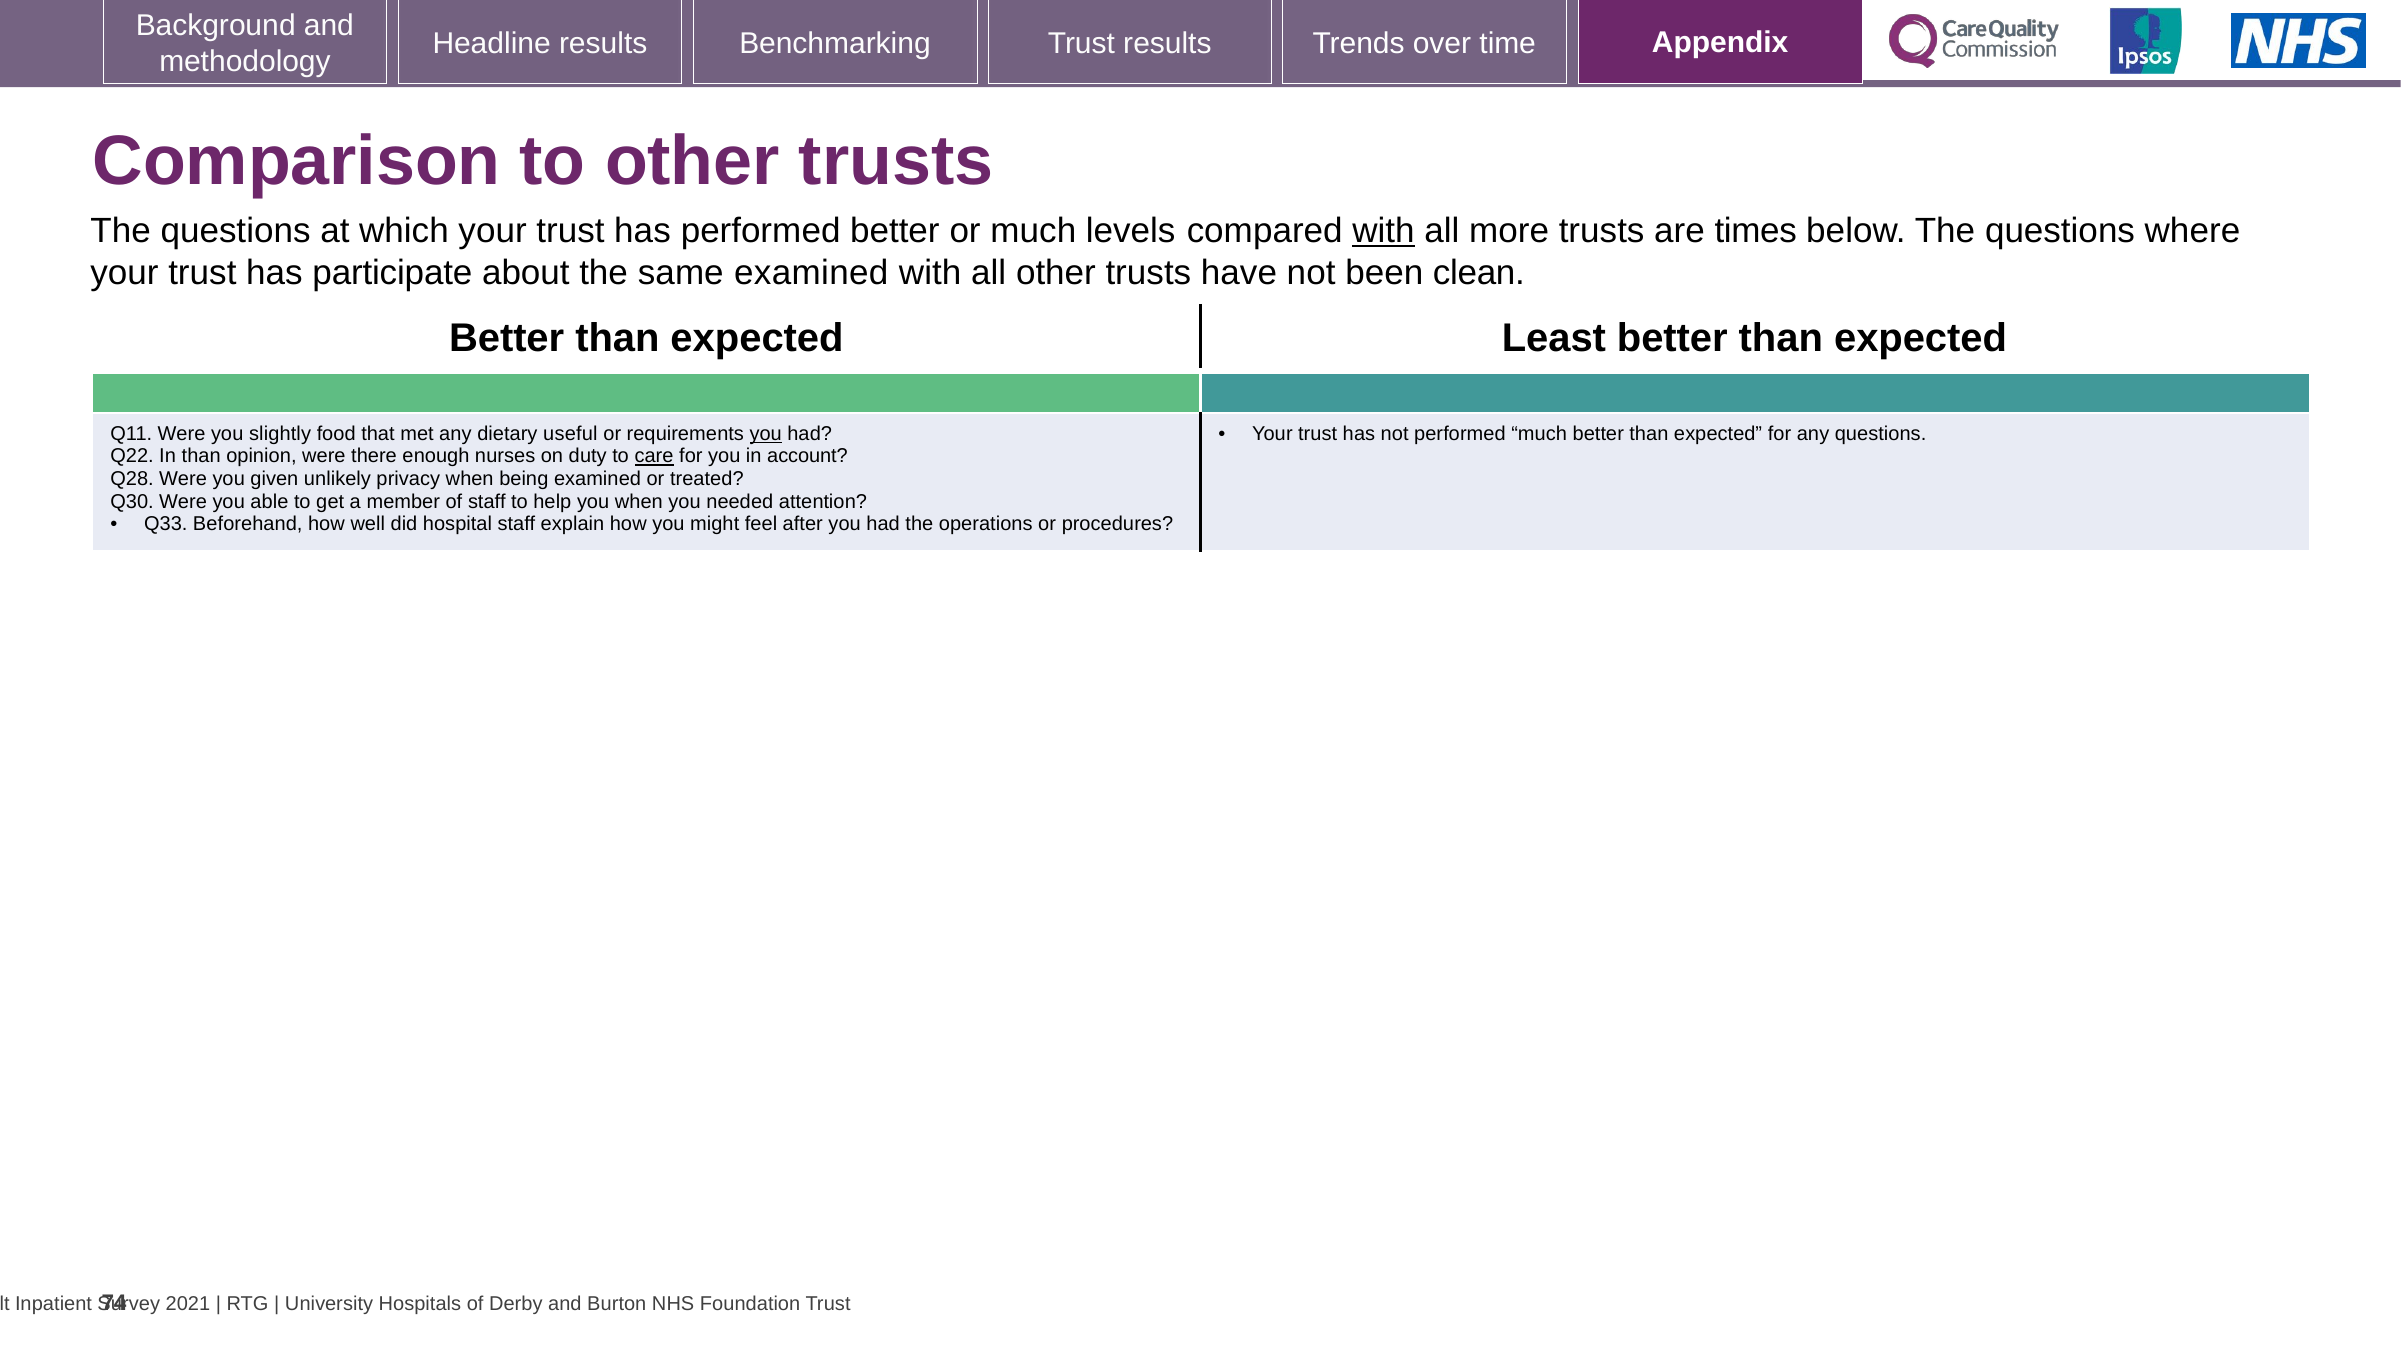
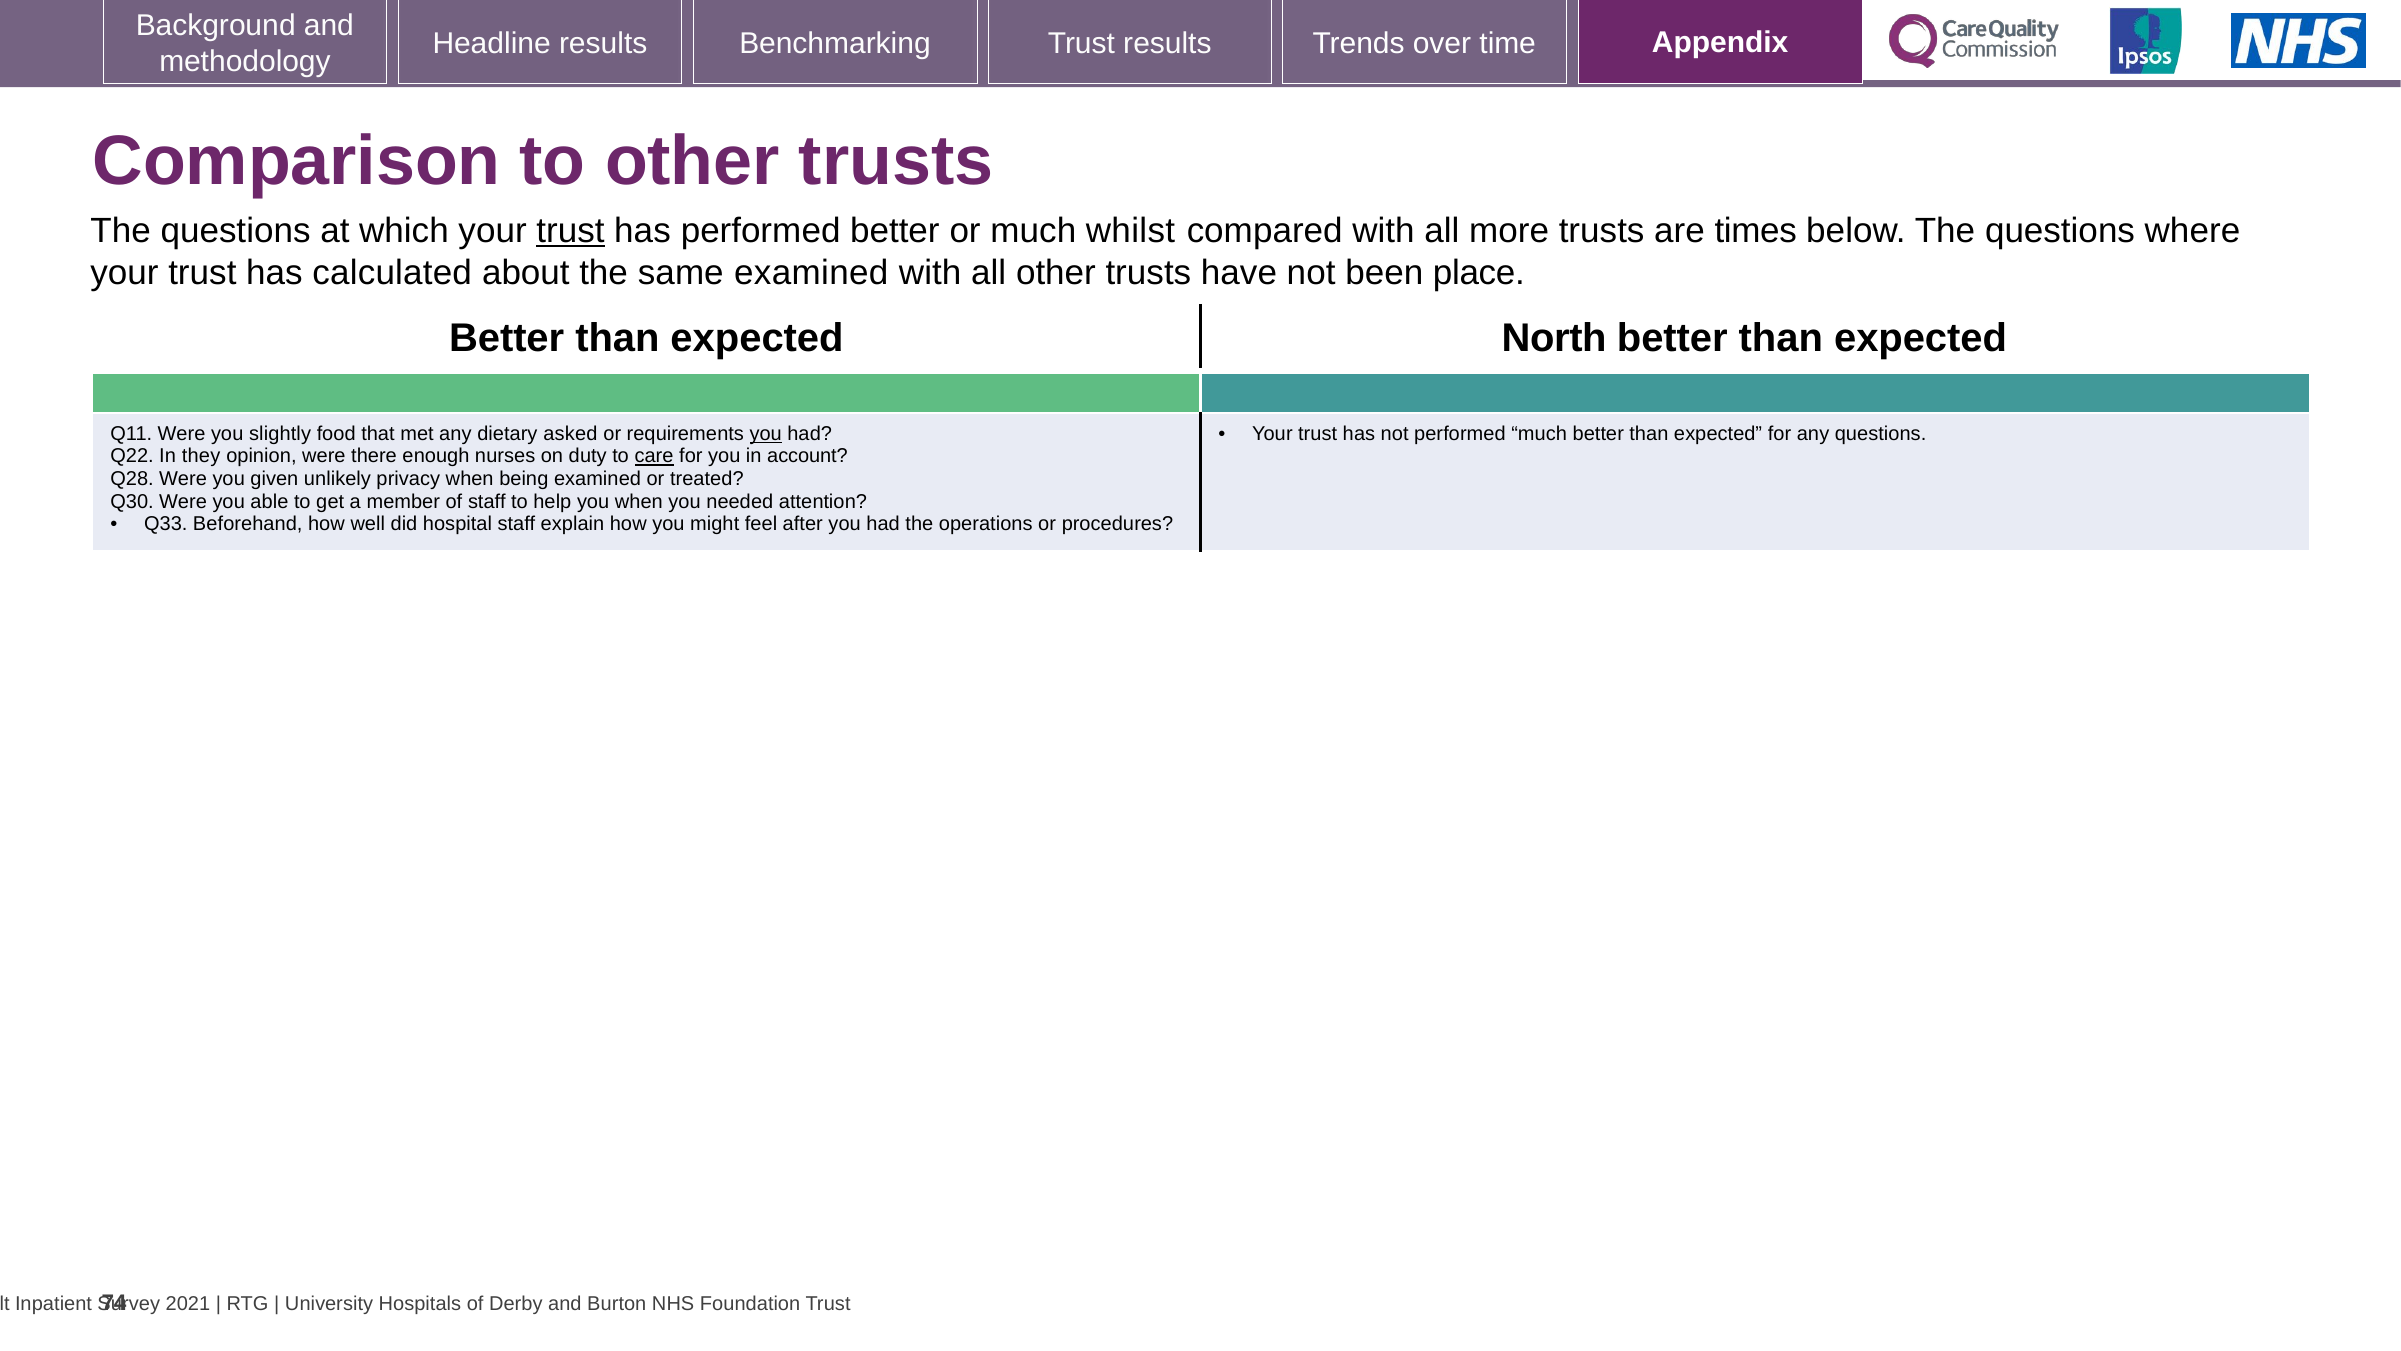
trust underline: none -> present (570, 231)
levels: levels -> whilst (1130, 231)
with underline: present -> none (1383, 231)
participate: participate -> calculated (392, 273)
clean: clean -> place (1479, 273)
Least: Least -> North (1554, 338)
useful: useful -> asked (570, 434)
In than: than -> they (201, 456)
